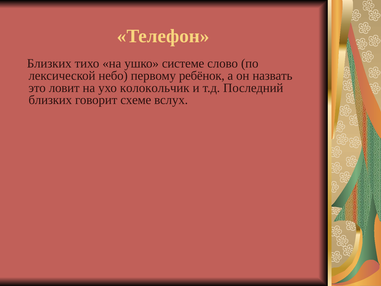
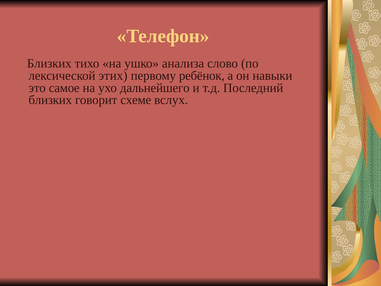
системе: системе -> анализа (183, 63)
небо: небо -> этих (113, 76)
назвать: назвать -> навыки (272, 76)
ловит: ловит -> самое (64, 88)
колокольчик: колокольчик -> дальнейшего (155, 88)
